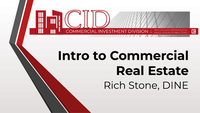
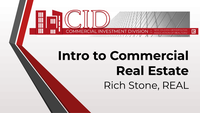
Stone DINE: DINE -> REAL (175, 85)
